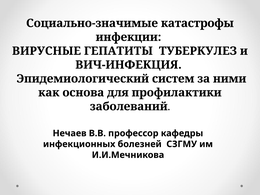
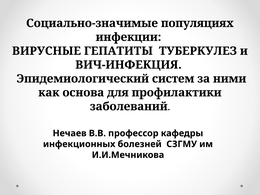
катастрофы: катастрофы -> популяциях (197, 23)
